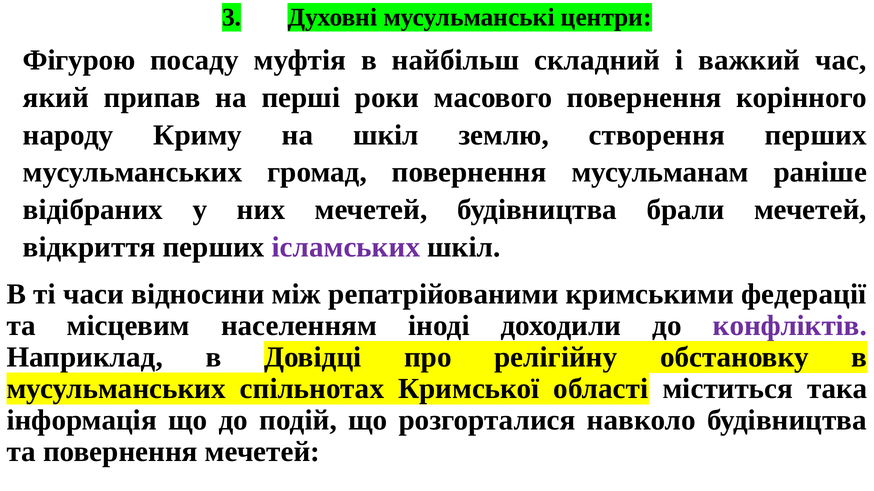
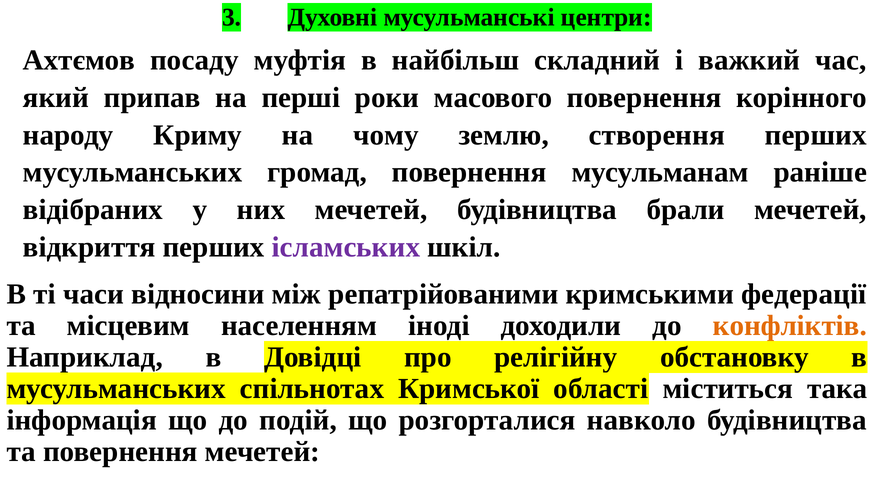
Фігурою: Фігурою -> Ахтємов (79, 60)
на шкіл: шкіл -> чому (386, 135)
конфліктів colour: purple -> orange (790, 326)
